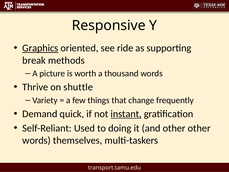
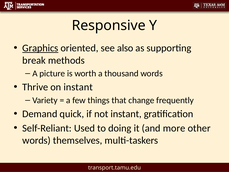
ride: ride -> also (125, 48)
on shuttle: shuttle -> instant (78, 87)
instant underline: present -> none (126, 114)
and other: other -> more (174, 128)
